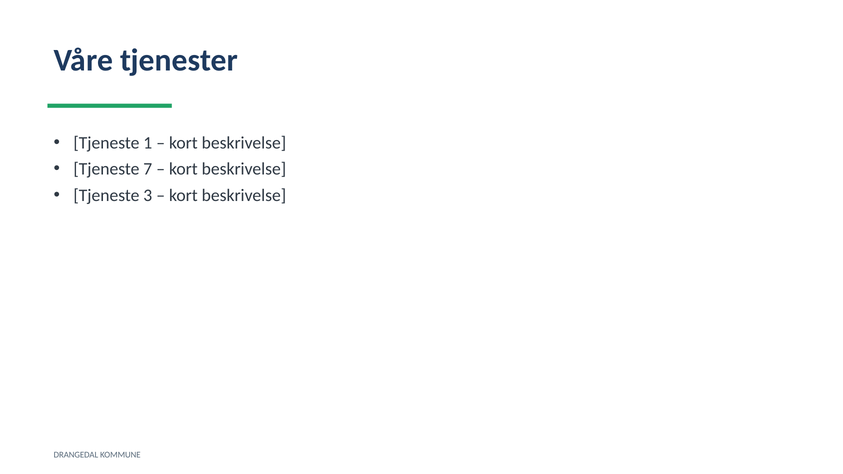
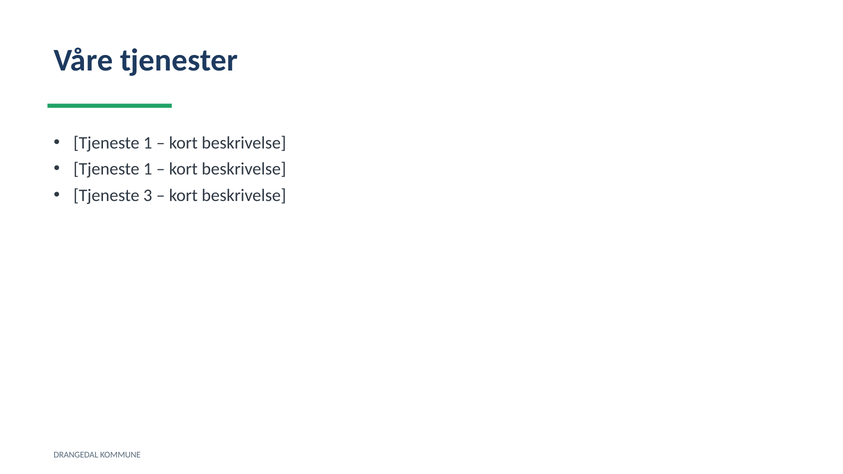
7: 7 -> 1 (148, 169)
